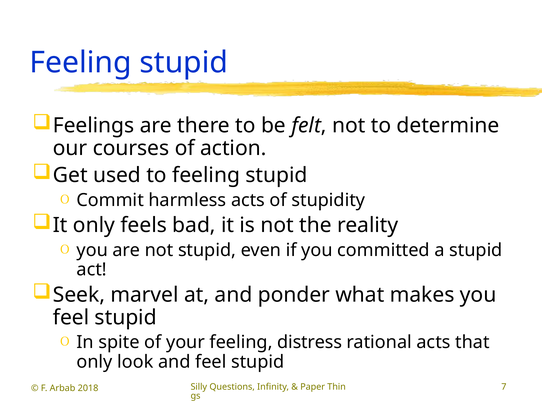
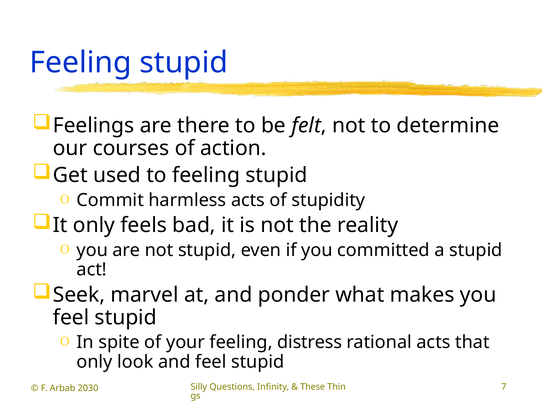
Paper: Paper -> These (313, 387)
2018: 2018 -> 2030 (88, 389)
